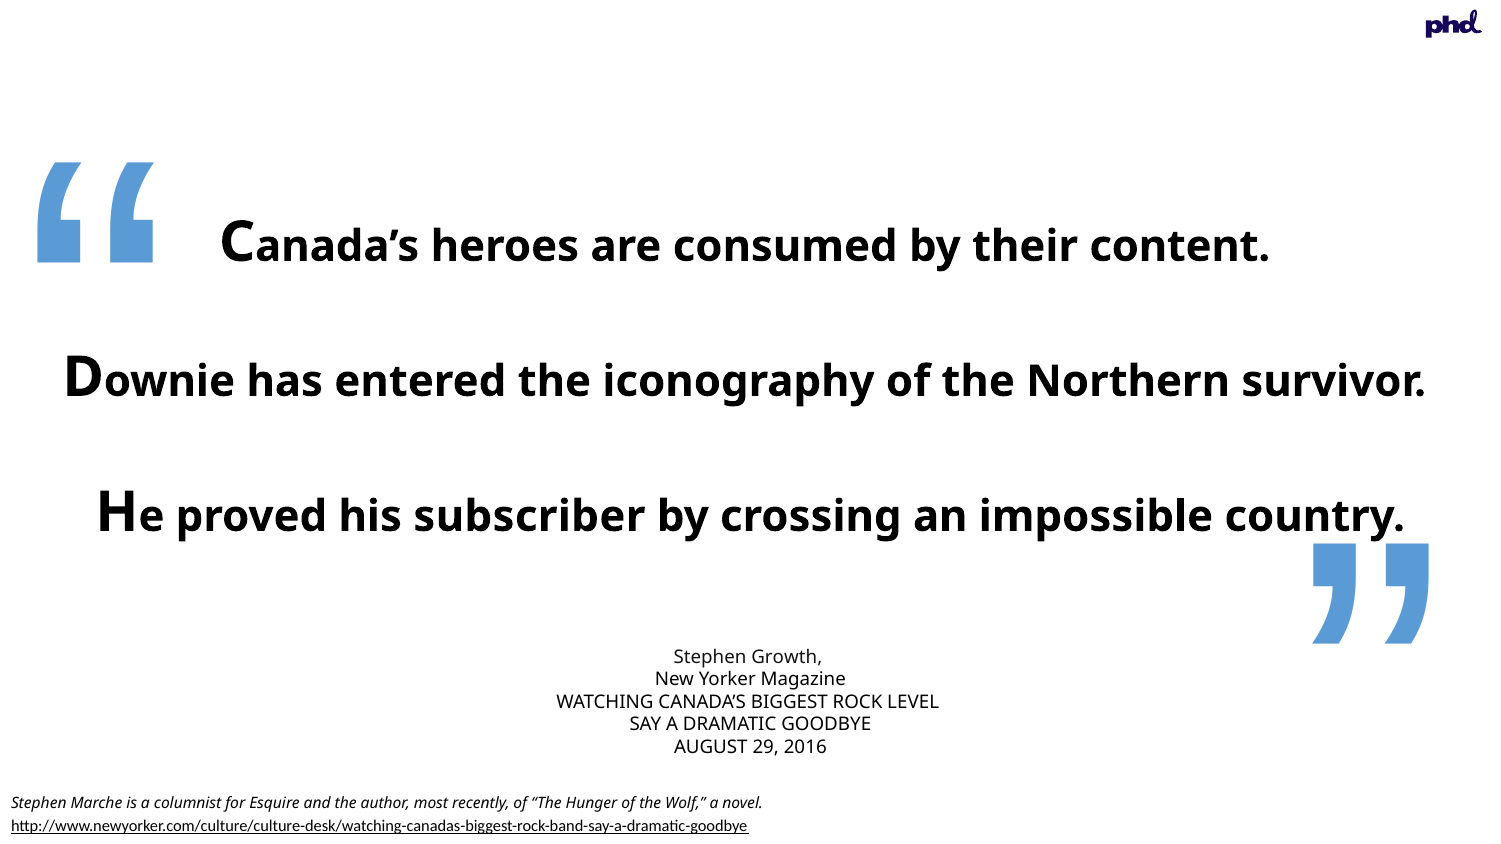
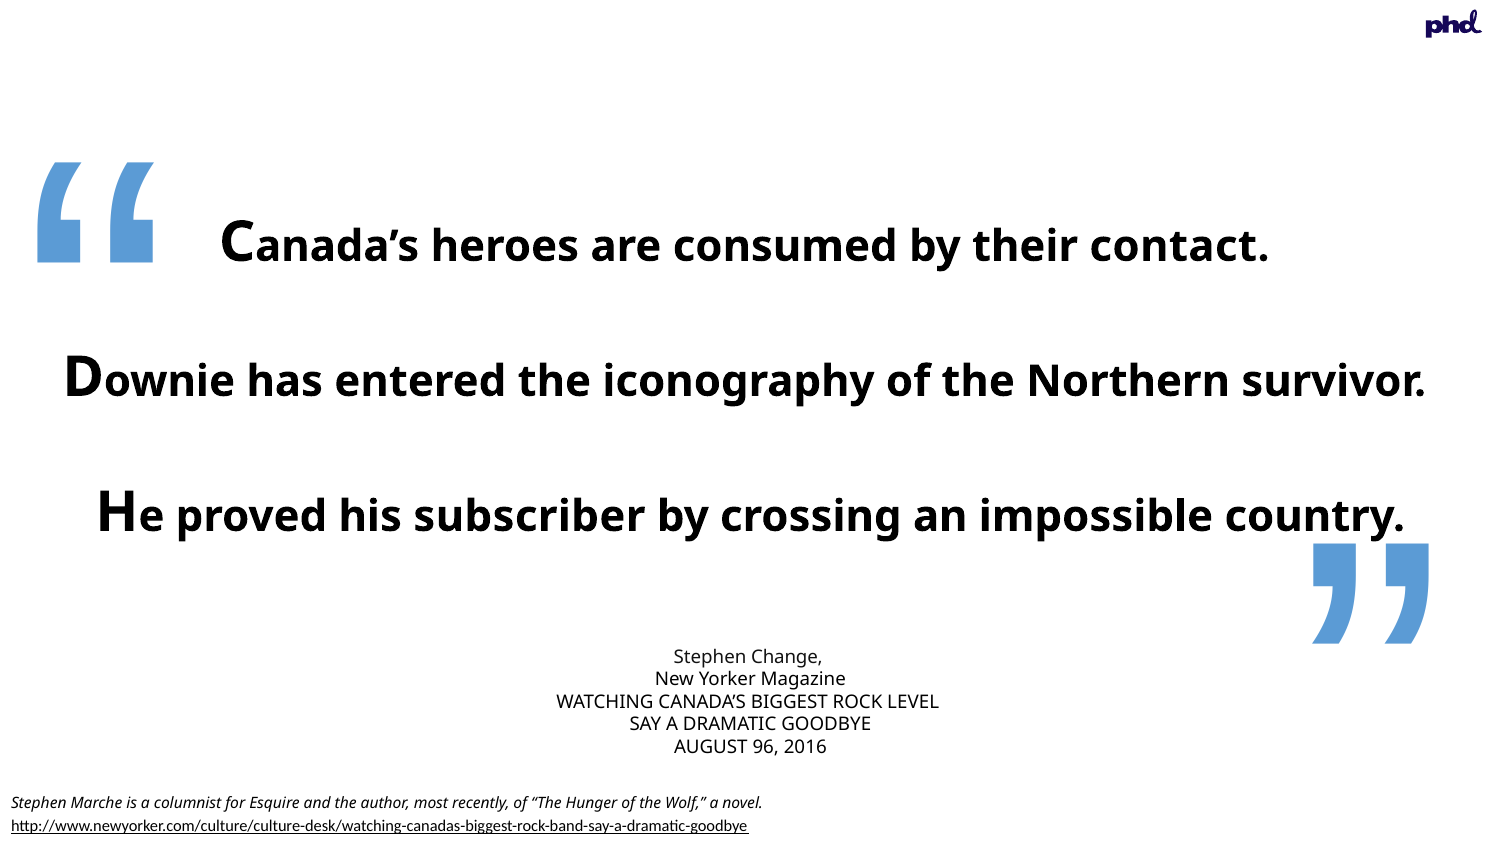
content: content -> contact (1180, 246)
Growth: Growth -> Change (787, 657)
29: 29 -> 96 (766, 747)
